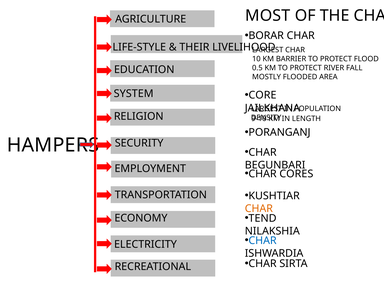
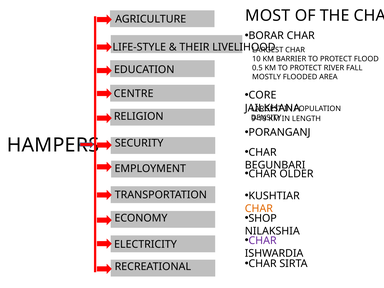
SYSTEM: SYSTEM -> CENTRE (134, 94)
CORES: CORES -> OLDER (296, 174)
TEND: TEND -> SHOP (263, 218)
CHAR colour: blue -> purple (263, 241)
